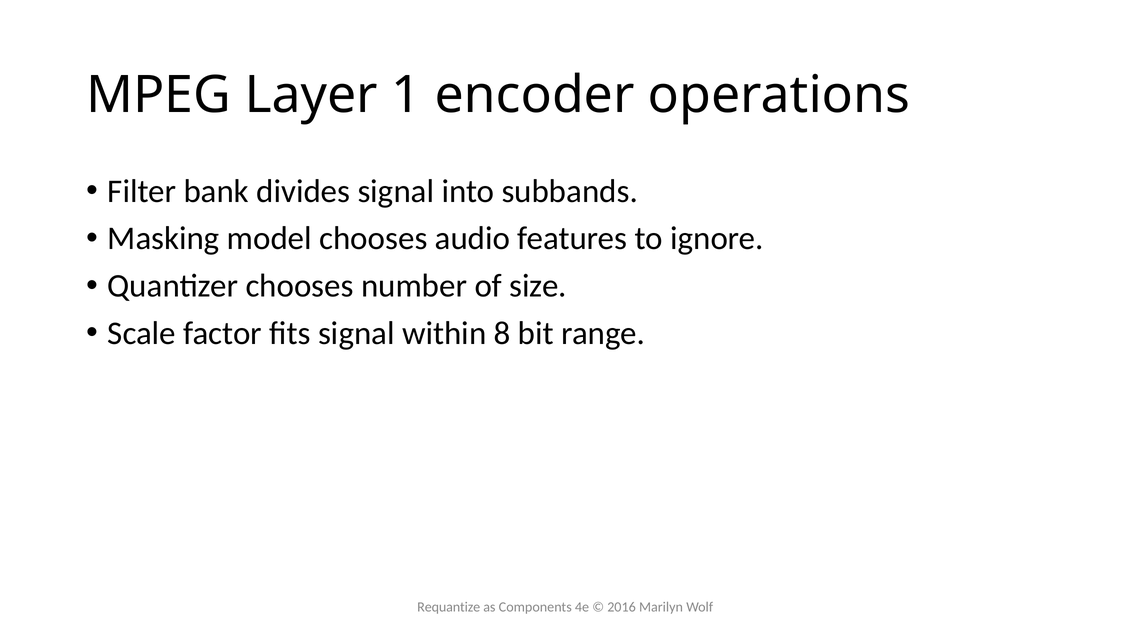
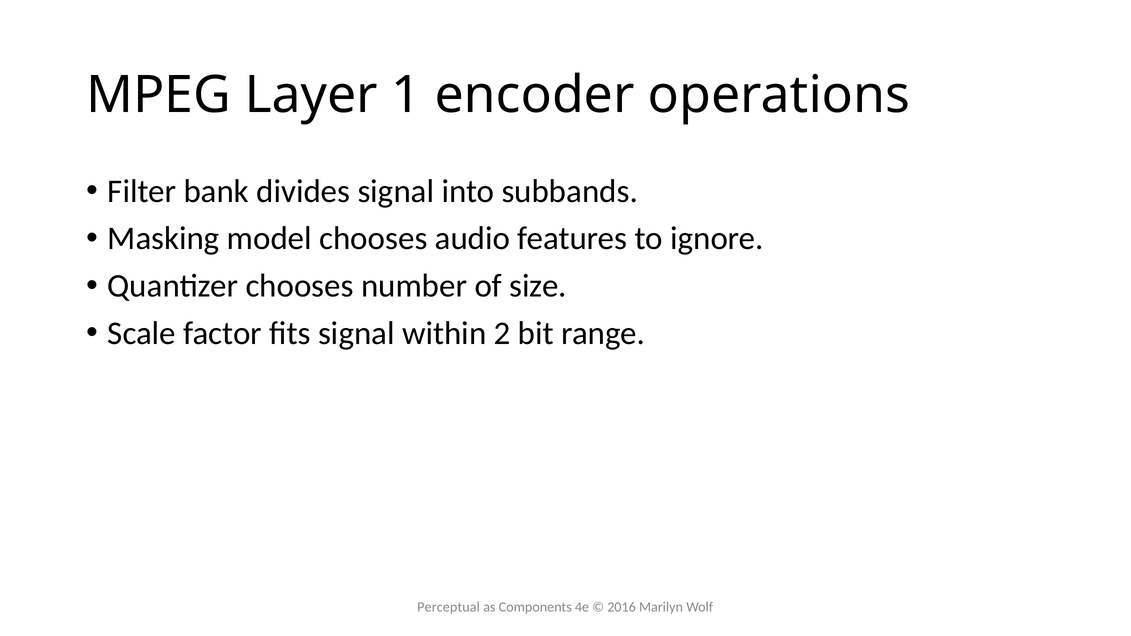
8: 8 -> 2 (502, 333)
Requantize: Requantize -> Perceptual (449, 607)
